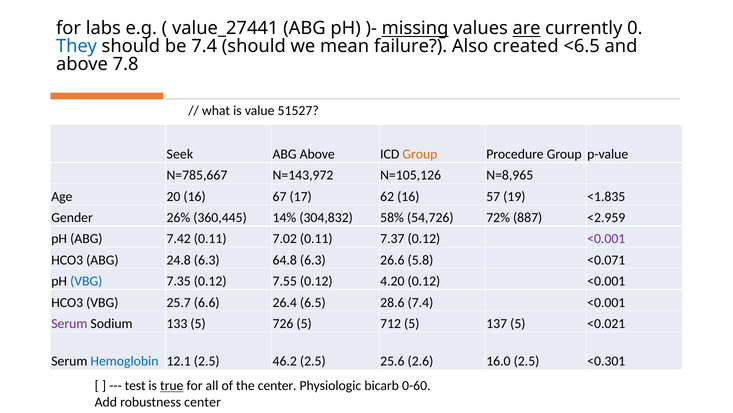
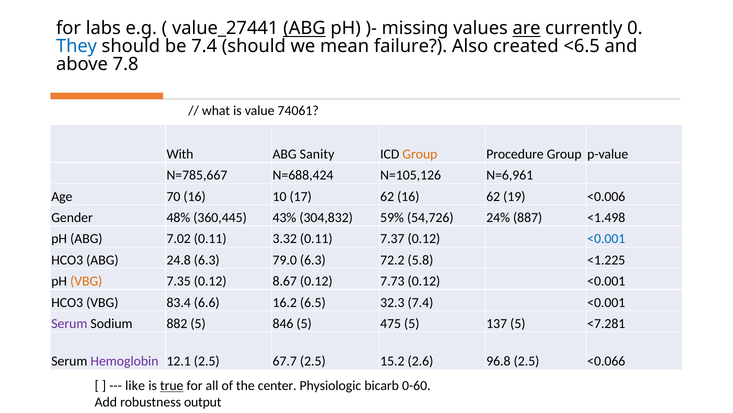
ABG underline: none -> present (304, 28)
missing underline: present -> none (415, 28)
51527: 51527 -> 74061 (298, 110)
Seek: Seek -> With (180, 154)
ABG Above: Above -> Sanity (317, 154)
N=143,972: N=143,972 -> N=688,424 (303, 175)
N=8,965: N=8,965 -> N=6,961 (510, 175)
20: 20 -> 70 (173, 196)
67: 67 -> 10 (280, 196)
16 57: 57 -> 62 (493, 196)
<1.835: <1.835 -> <0.006 (606, 196)
26%: 26% -> 48% (178, 217)
14%: 14% -> 43% (284, 217)
58%: 58% -> 59% (392, 217)
72%: 72% -> 24% (498, 217)
<2.959: <2.959 -> <1.498 (606, 217)
7.42: 7.42 -> 7.02 (179, 239)
7.02: 7.02 -> 3.32 (285, 239)
<0.001 colour: purple -> blue (606, 239)
64.8: 64.8 -> 79.0 (285, 260)
26.6: 26.6 -> 72.2 (392, 260)
<0.071: <0.071 -> <1.225 (606, 260)
VBG colour: blue -> orange (86, 281)
7.55: 7.55 -> 8.67 (285, 281)
4.20: 4.20 -> 7.73 (392, 281)
25.7: 25.7 -> 83.4 (179, 302)
26.4: 26.4 -> 16.2 (285, 302)
28.6: 28.6 -> 32.3 (392, 302)
133: 133 -> 882 (177, 323)
726: 726 -> 846 (283, 323)
712: 712 -> 475 (391, 323)
<0.021: <0.021 -> <7.281 (606, 323)
Hemoglobin colour: blue -> purple (124, 361)
46.2: 46.2 -> 67.7 (285, 361)
25.6: 25.6 -> 15.2 (392, 361)
16.0: 16.0 -> 96.8 (498, 361)
<0.301: <0.301 -> <0.066 (606, 361)
test: test -> like (135, 385)
robustness center: center -> output (203, 402)
